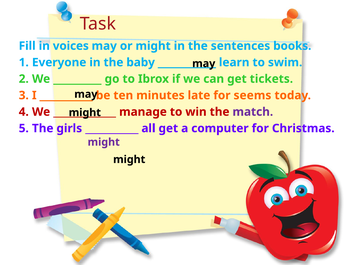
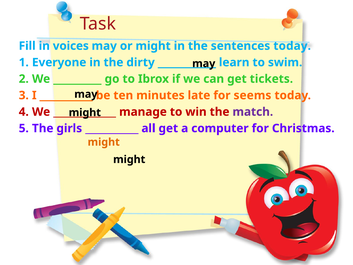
sentences books: books -> today (292, 46)
baby: baby -> dirty (141, 62)
might colour: purple -> orange (104, 142)
